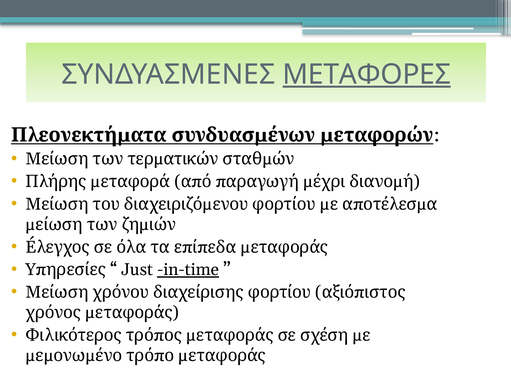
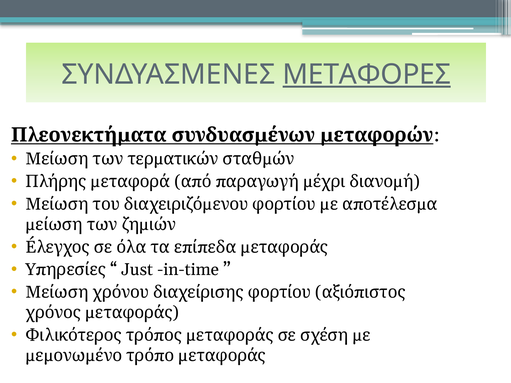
in-time underline: present -> none (188, 270)
